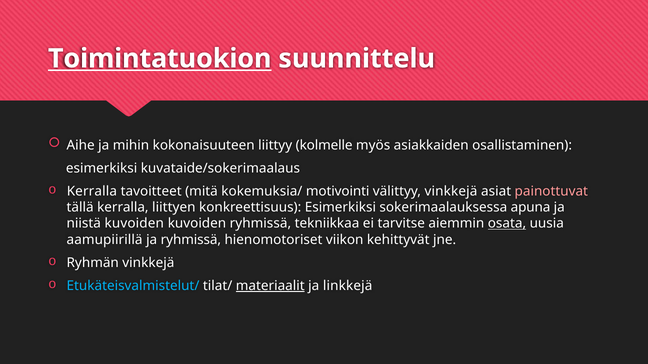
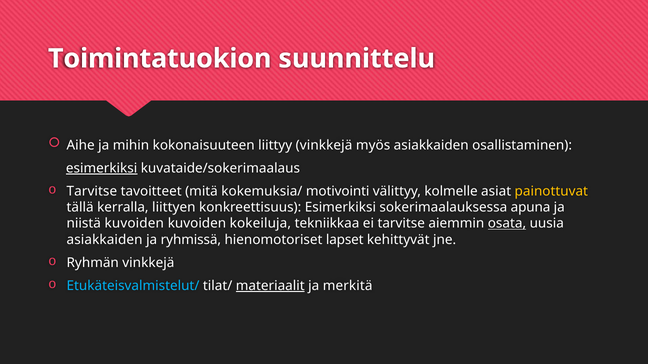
Toimintatuokion underline: present -> none (160, 59)
liittyy kolmelle: kolmelle -> vinkkejä (324, 145)
esimerkiksi underline: none -> present (102, 168)
Kerralla: Kerralla -> Tarvitse (92, 191)
välittyy vinkkejä: vinkkejä -> kolmelle (451, 191)
painottuvat colour: pink -> yellow (551, 191)
kuvoiden ryhmissä: ryhmissä -> kokeiluja (260, 224)
aamupiirillä: aamupiirillä -> asiakkaiden (105, 240)
viikon: viikon -> lapset (345, 240)
linkkejä: linkkejä -> merkitä (348, 286)
